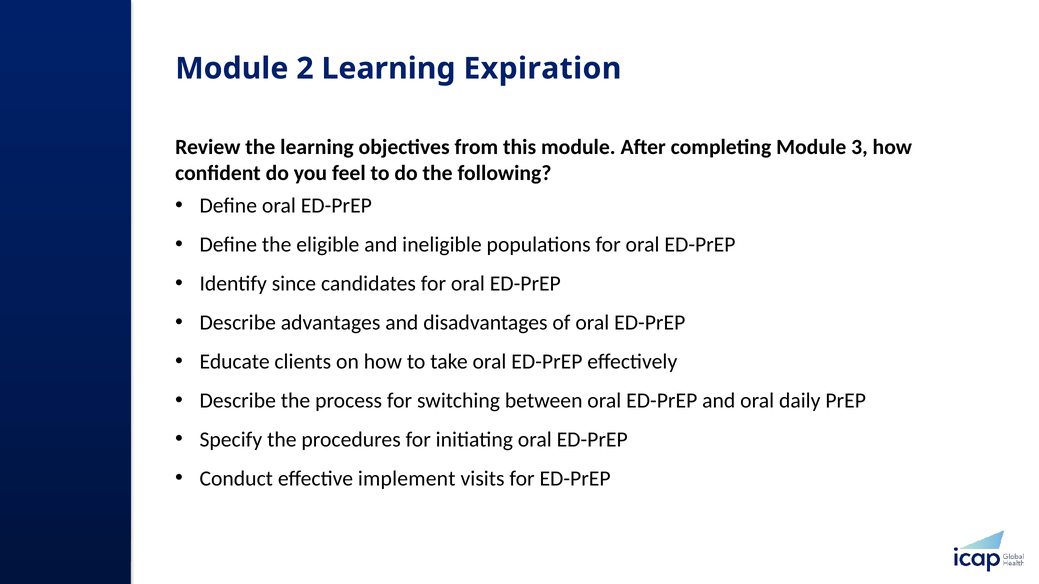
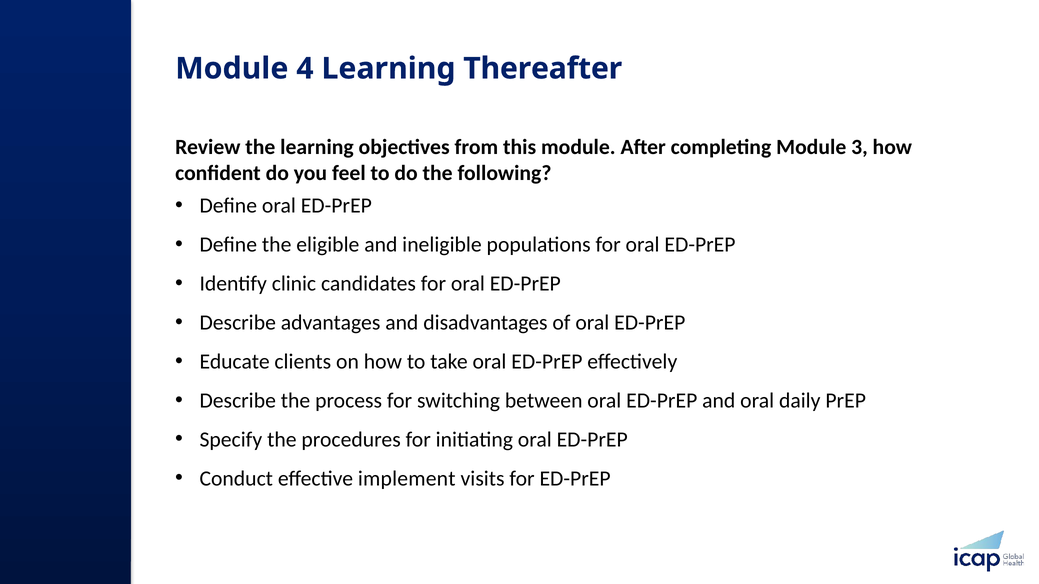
2: 2 -> 4 (305, 69)
Expiration: Expiration -> Thereafter (543, 69)
since: since -> clinic (294, 284)
